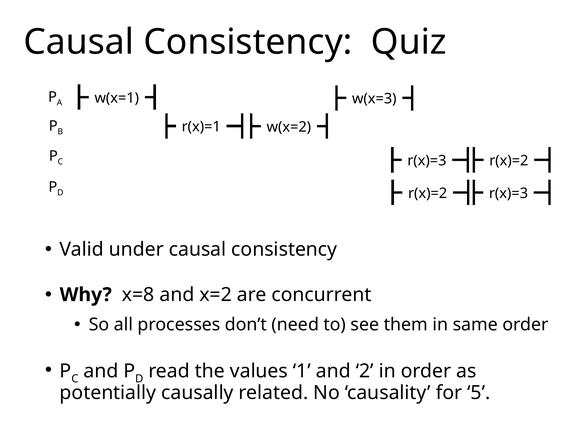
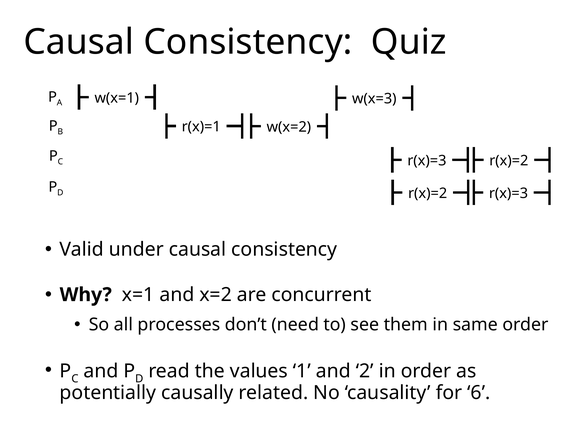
x=8: x=8 -> x=1 (138, 295)
5: 5 -> 6 (479, 393)
